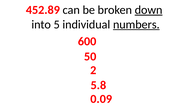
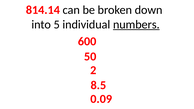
452.89: 452.89 -> 814.14 (43, 10)
down underline: present -> none (149, 10)
5.8: 5.8 -> 8.5 (98, 85)
